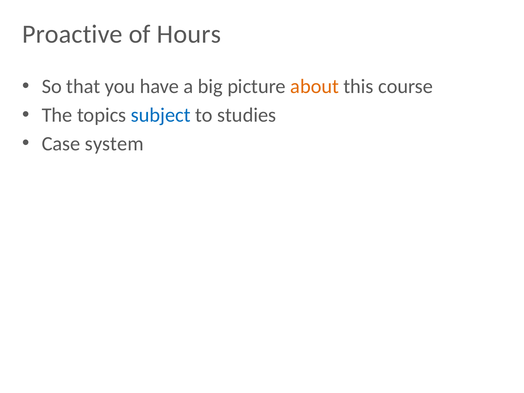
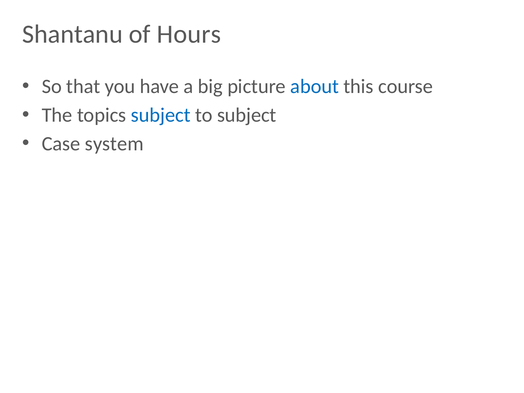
Proactive: Proactive -> Shantanu (72, 34)
about colour: orange -> blue (315, 87)
to studies: studies -> subject (247, 115)
